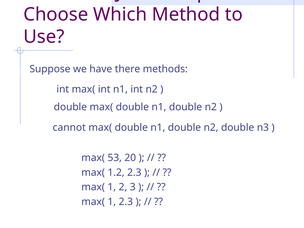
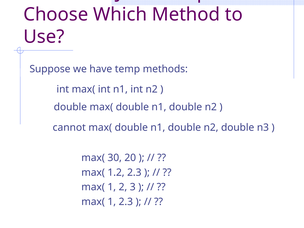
there: there -> temp (127, 69)
53: 53 -> 30 (115, 158)
